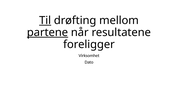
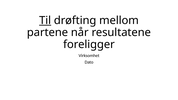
partene underline: present -> none (48, 32)
